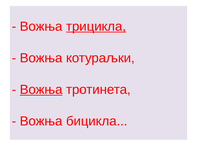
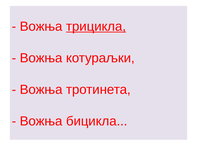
Вожња underline: present -> none (41, 89)
